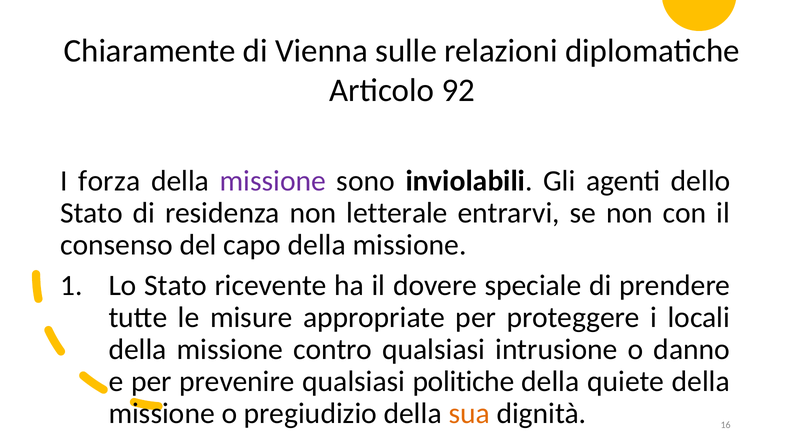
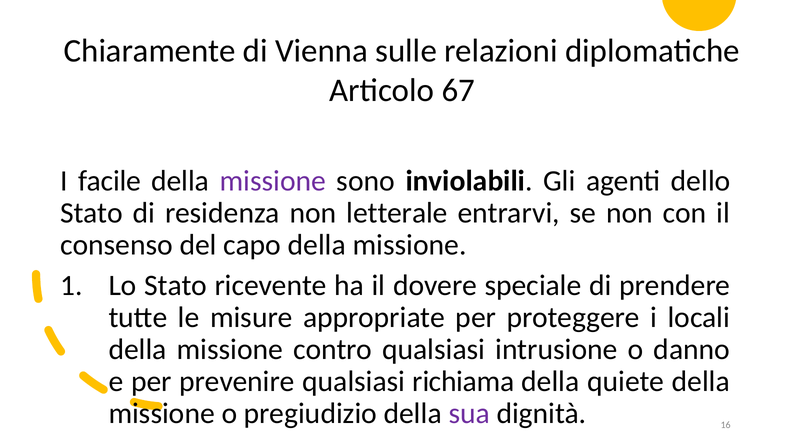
92: 92 -> 67 (458, 90)
forza: forza -> facile (110, 181)
politiche: politiche -> richiama (463, 382)
sua colour: orange -> purple (469, 414)
